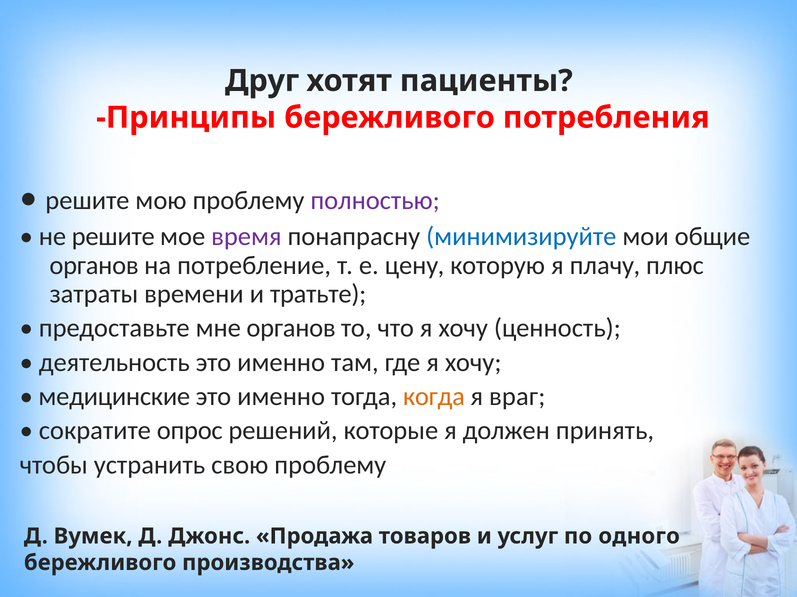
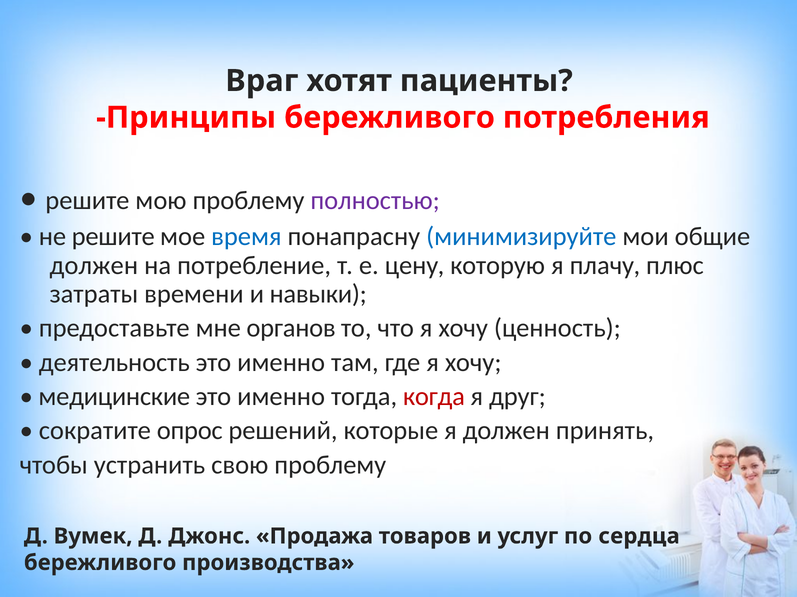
Друг: Друг -> Враг (262, 81)
время colour: purple -> blue (246, 237)
органов: органов -> должен (94, 266)
тратьте: тратьте -> навыки (318, 294)
когда colour: orange -> red (434, 397)
враг: враг -> друг (517, 397)
одного: одного -> сердца (639, 537)
